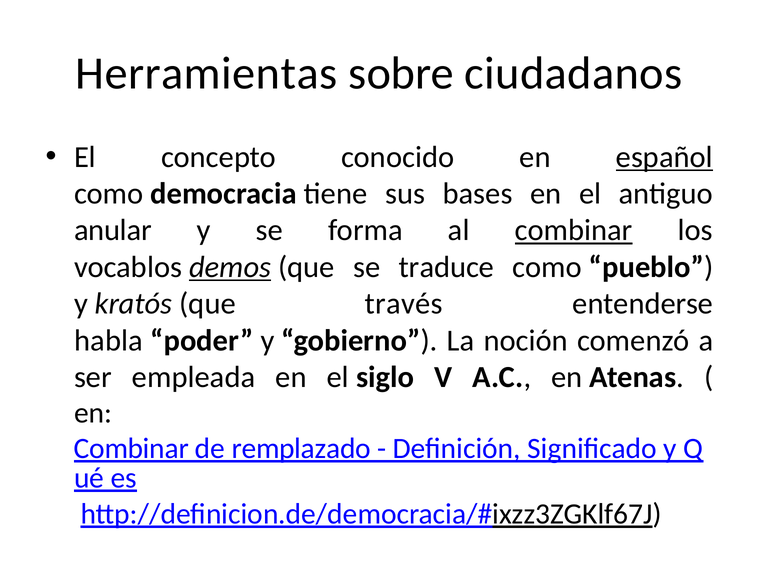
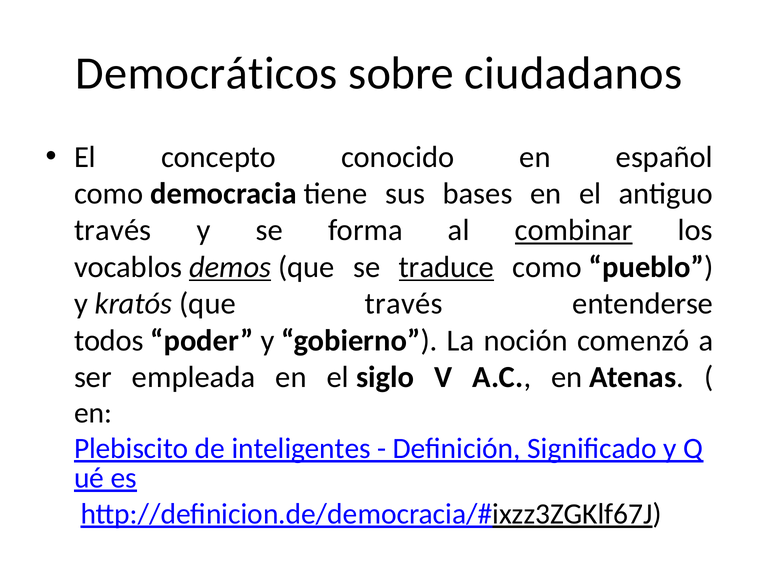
Herramientas: Herramientas -> Democráticos (207, 73)
español underline: present -> none (664, 157)
anular: anular -> través (113, 230)
traduce underline: none -> present (446, 267)
habla: habla -> todos (109, 341)
Combinar: Combinar -> Plebiscito (131, 449)
remplazado: remplazado -> inteligentes (301, 449)
